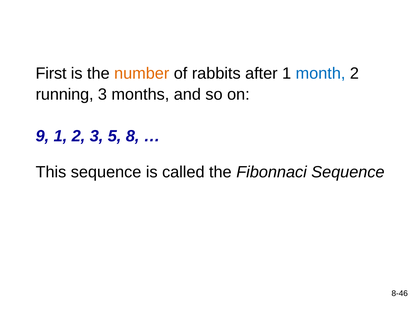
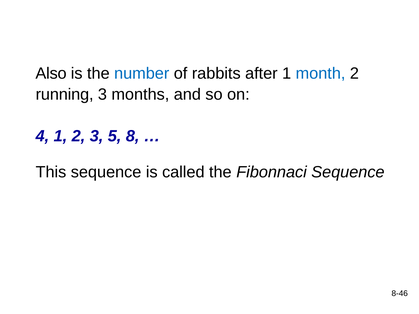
First: First -> Also (51, 74)
number colour: orange -> blue (142, 74)
9: 9 -> 4 (42, 136)
